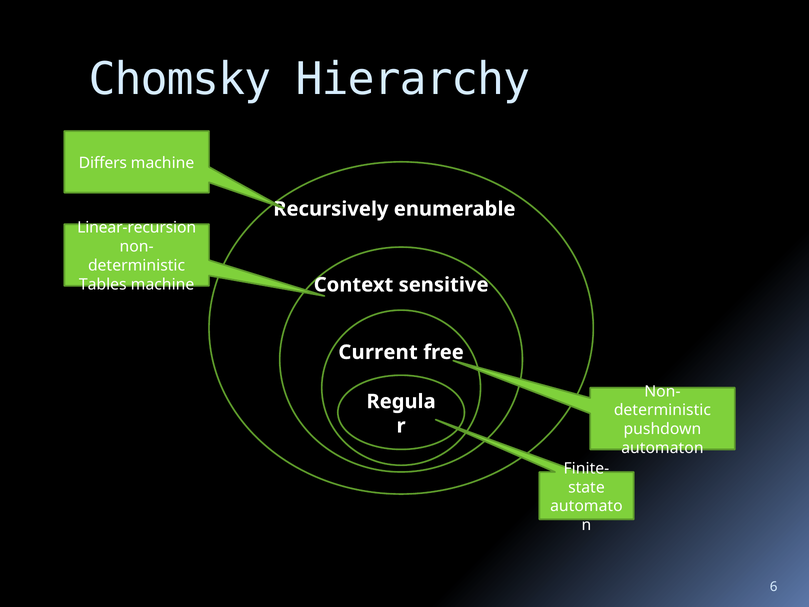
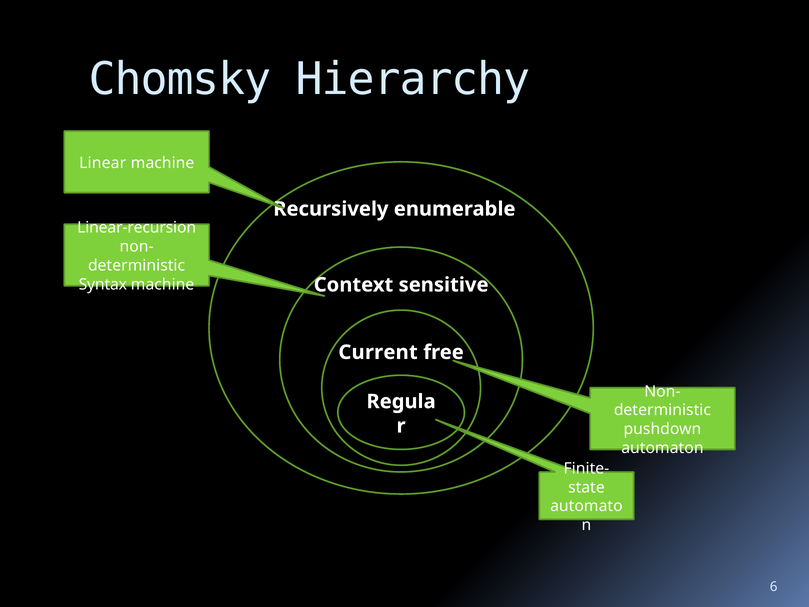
Differs: Differs -> Linear (103, 163)
Tables: Tables -> Syntax (103, 284)
